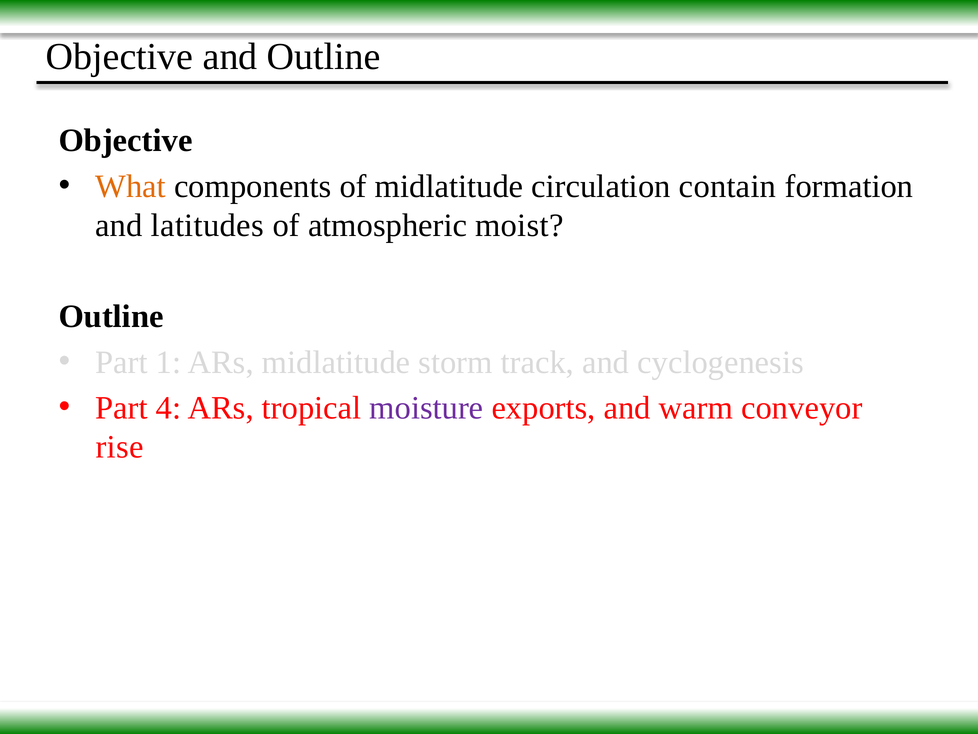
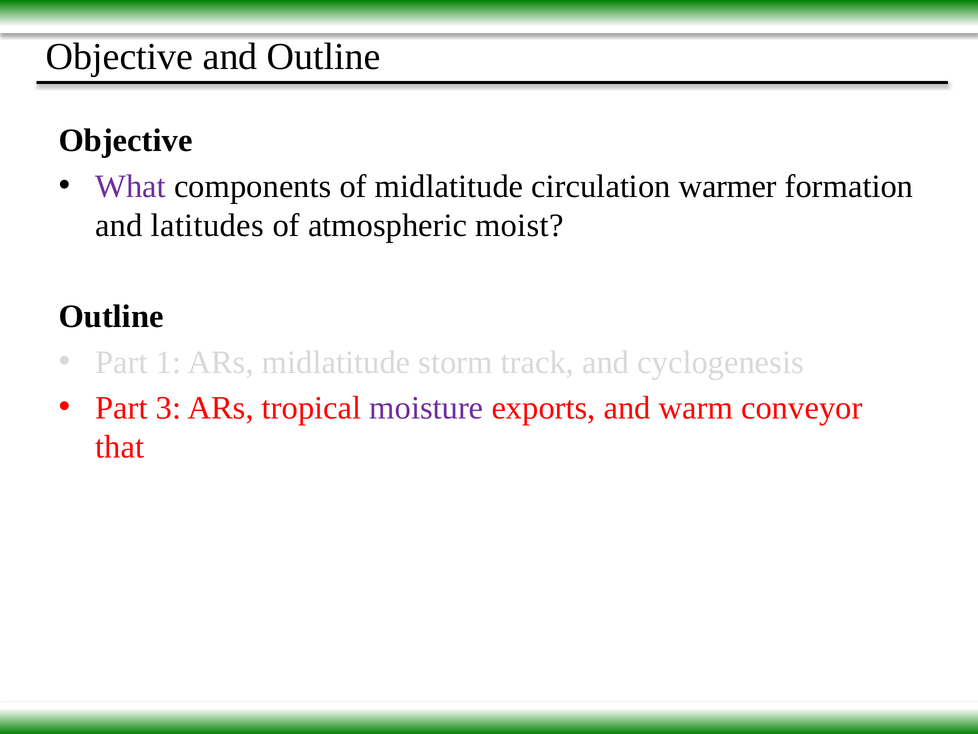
What colour: orange -> purple (131, 186)
contain: contain -> warmer (728, 186)
4: 4 -> 3 (169, 408)
rise: rise -> that (120, 447)
